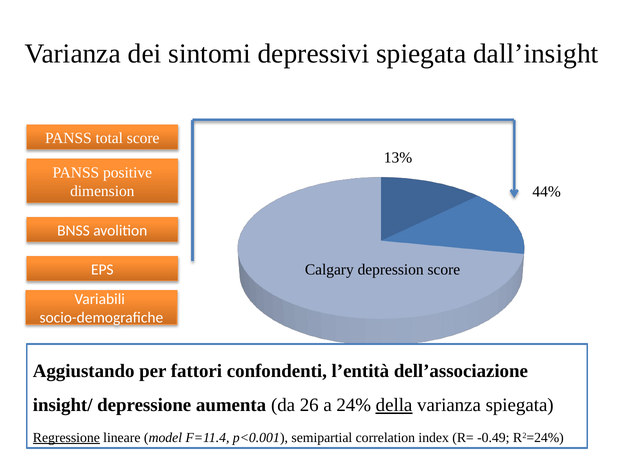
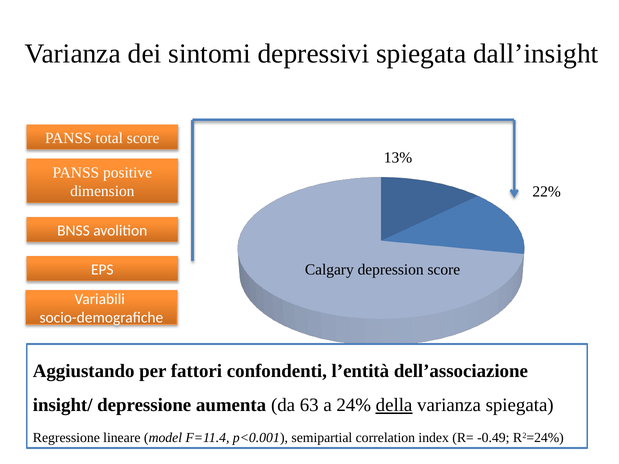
44%: 44% -> 22% (547, 192)
26: 26 -> 63 (309, 405)
Regressione underline: present -> none (66, 438)
